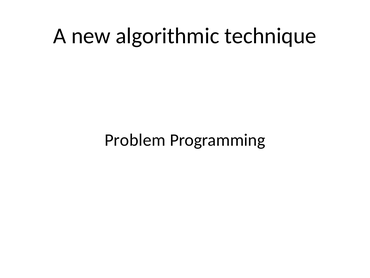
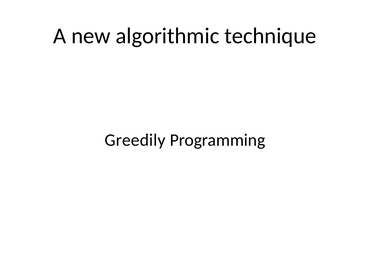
Problem: Problem -> Greedily (135, 140)
